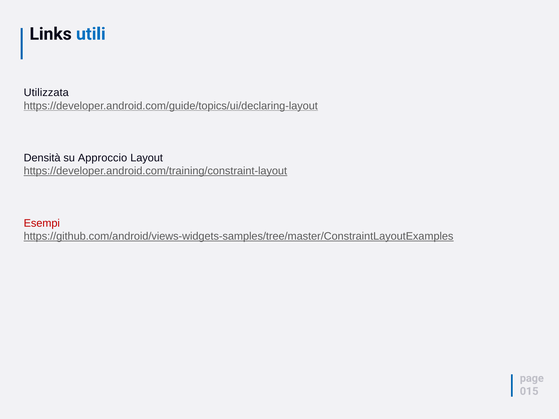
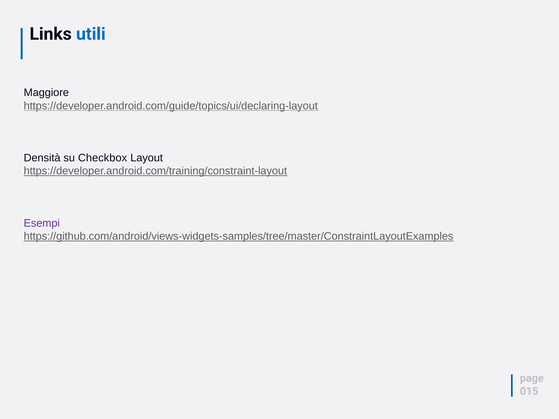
Utilizzata: Utilizzata -> Maggiore (46, 93)
Approccio: Approccio -> Checkbox (103, 158)
Esempi colour: red -> purple (42, 223)
